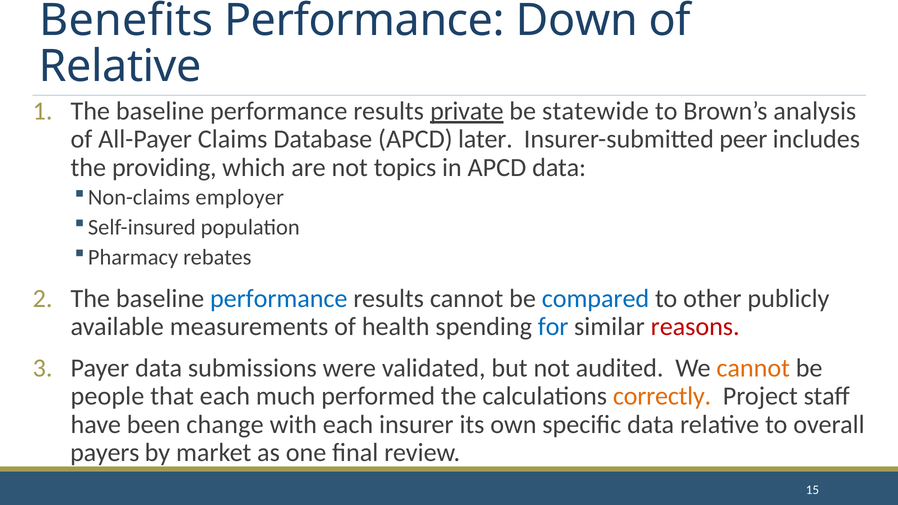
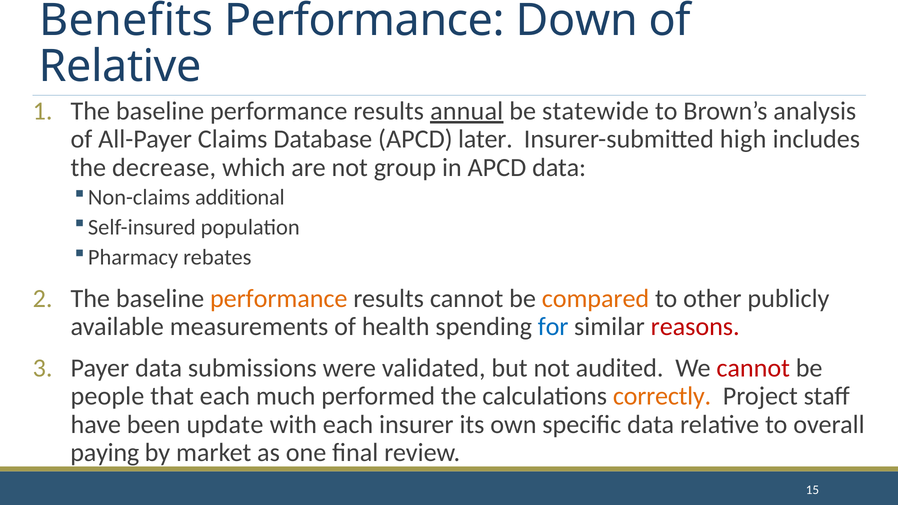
private: private -> annual (467, 111)
peer: peer -> high (743, 139)
providing: providing -> decrease (164, 168)
topics: topics -> group (405, 168)
employer: employer -> additional (240, 198)
performance colour: blue -> orange (279, 298)
compared colour: blue -> orange (596, 298)
cannot colour: orange -> red (753, 368)
change: change -> update (225, 424)
payers: payers -> paying (105, 453)
